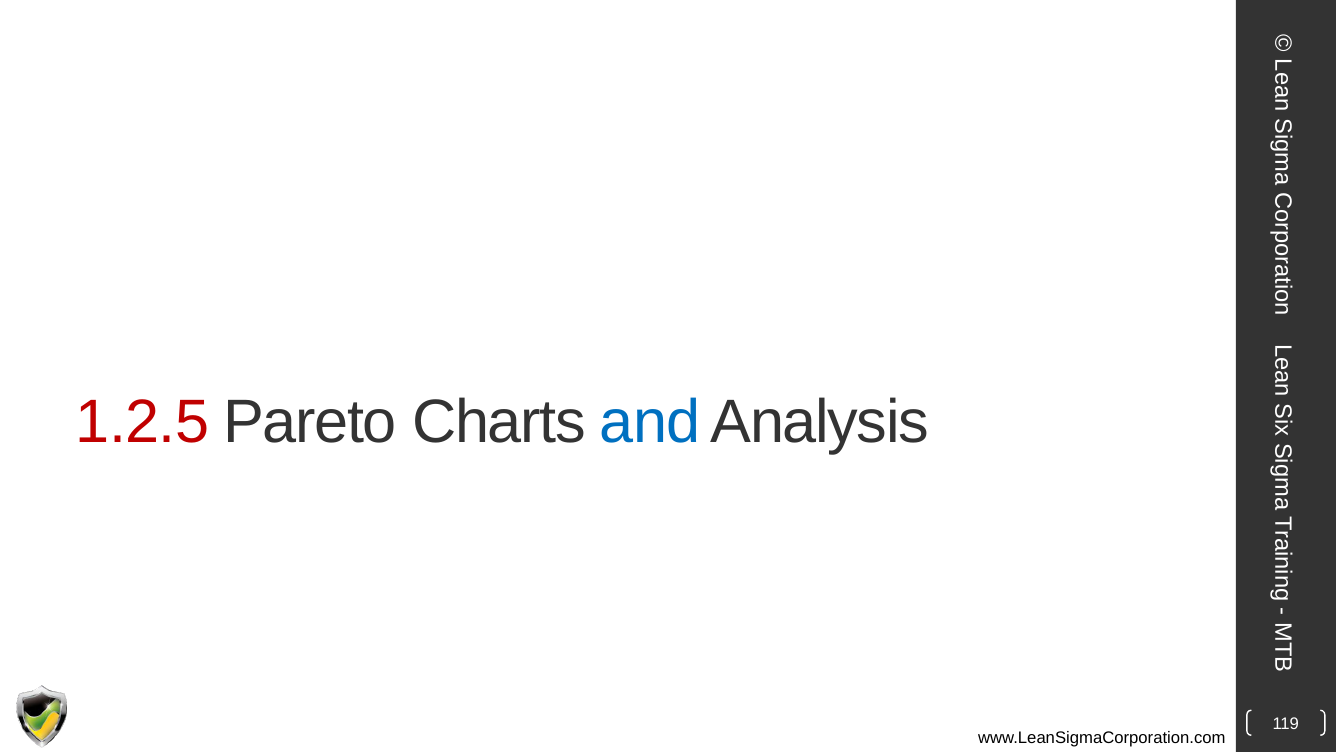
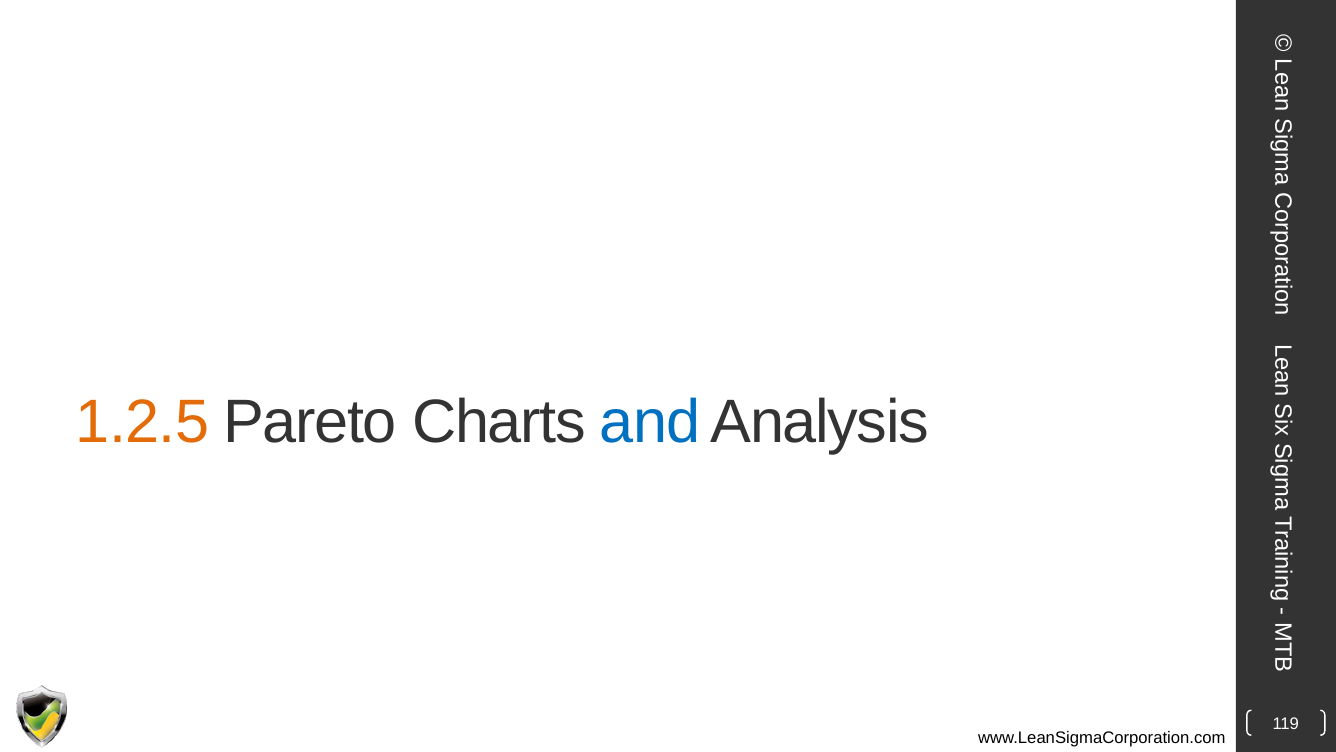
1.2.5 colour: red -> orange (142, 422)
